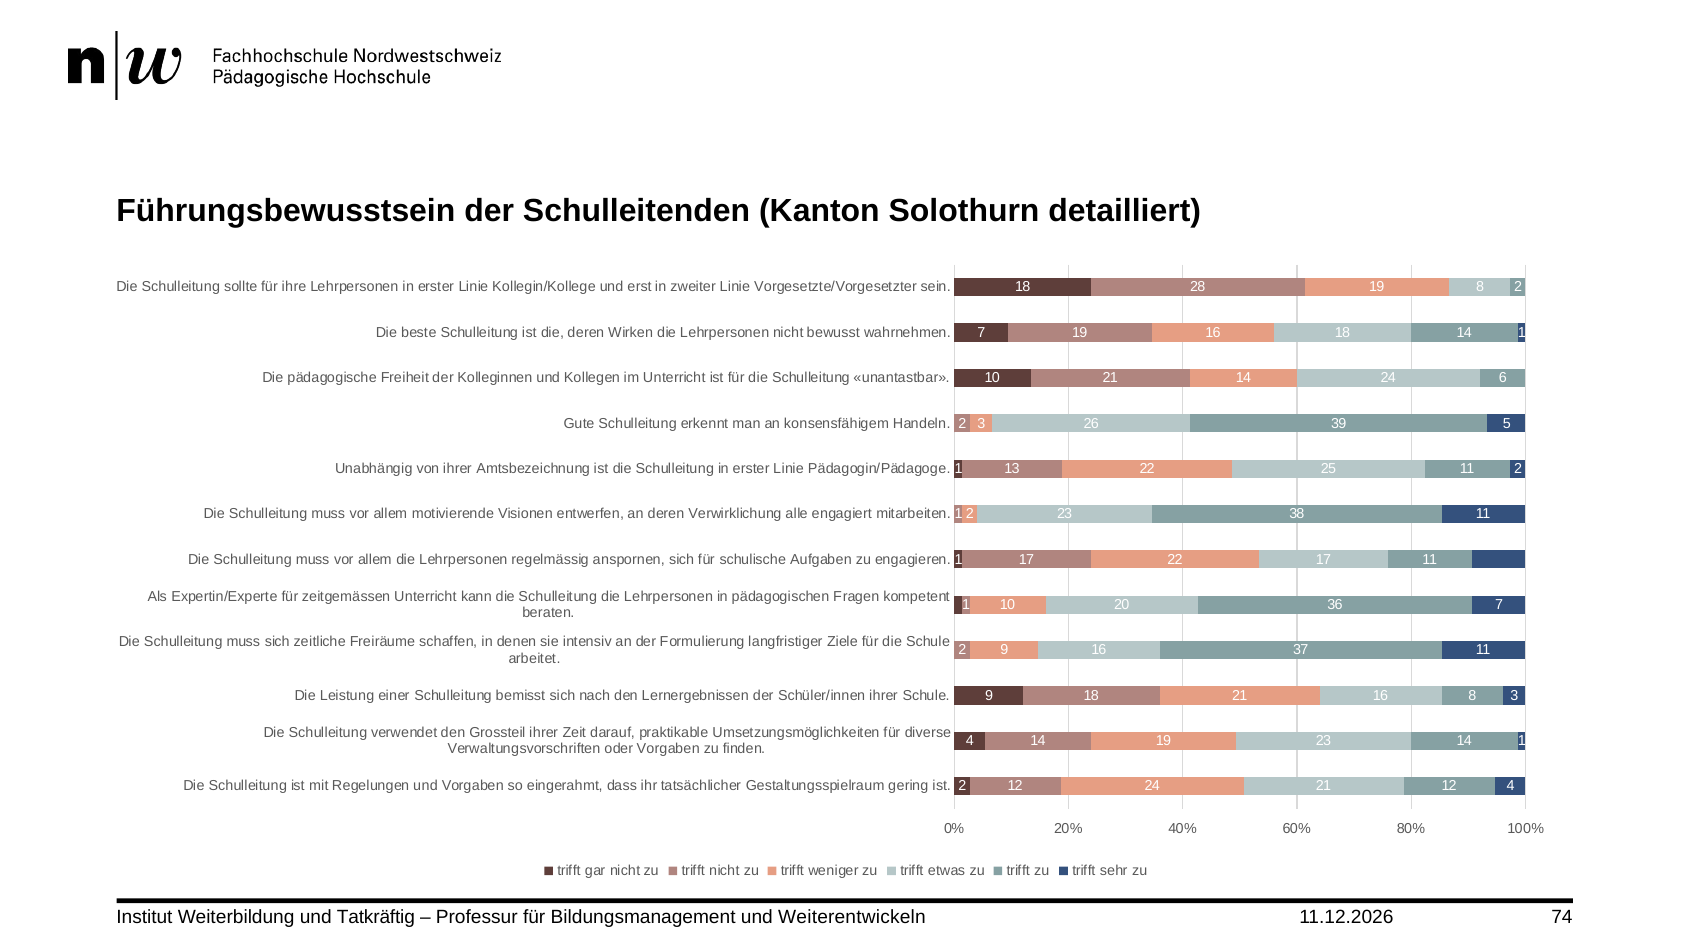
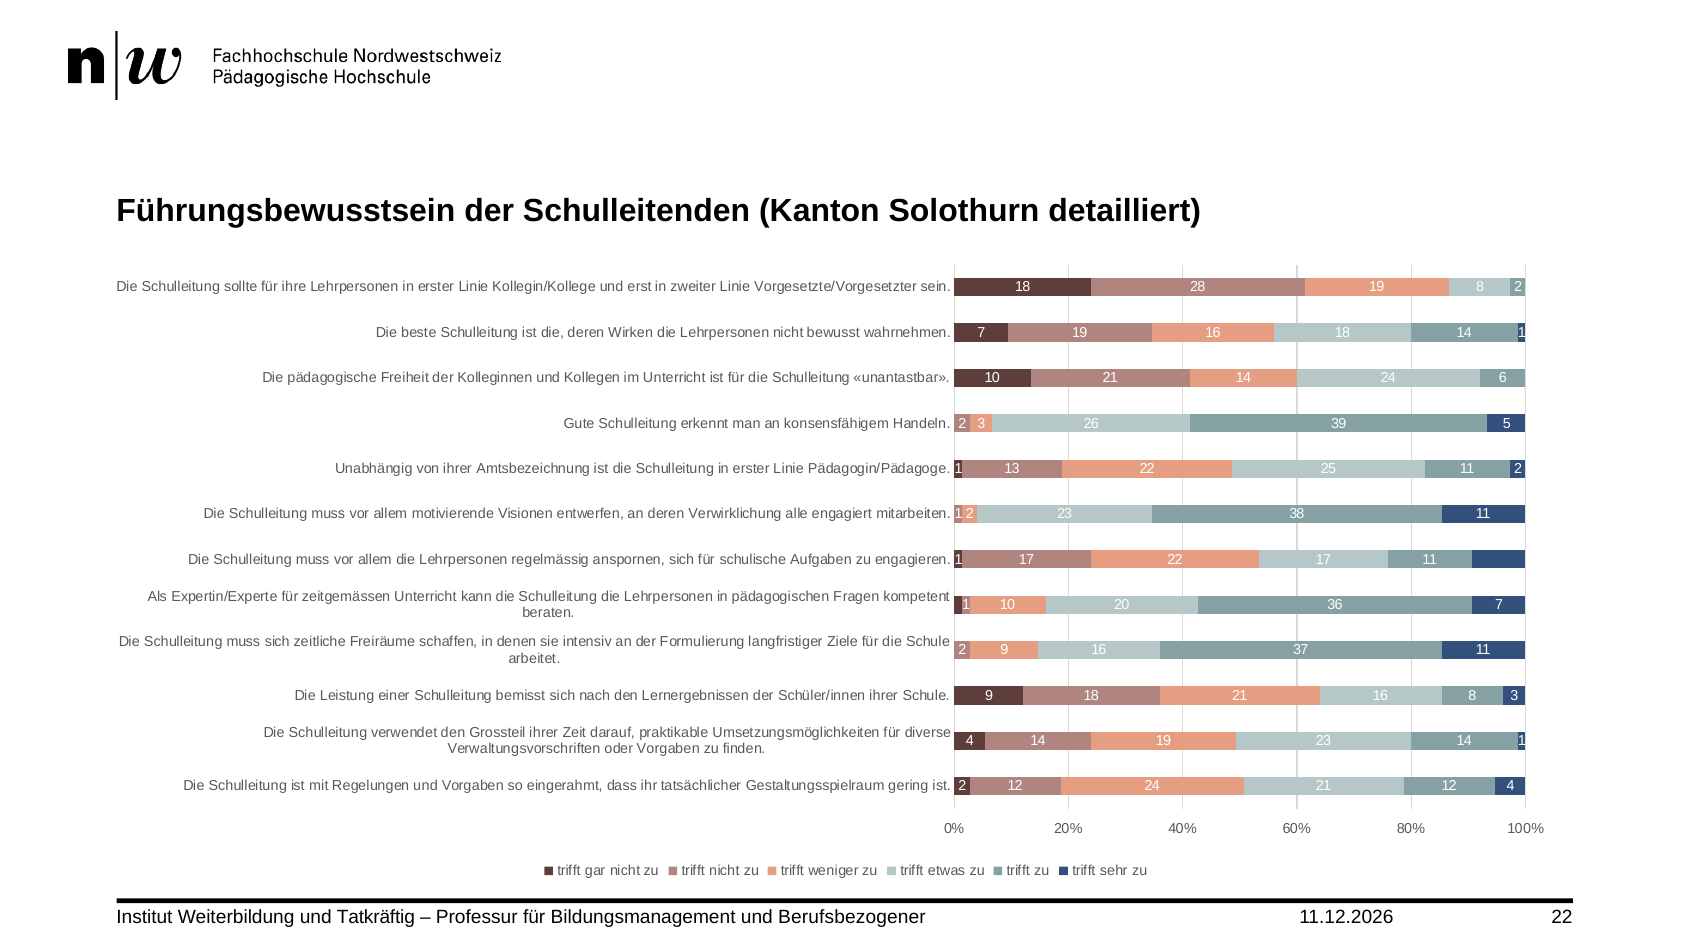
Weiterentwickeln: Weiterentwickeln -> Berufsbezogener (852, 917)
74: 74 -> 22 (1562, 917)
